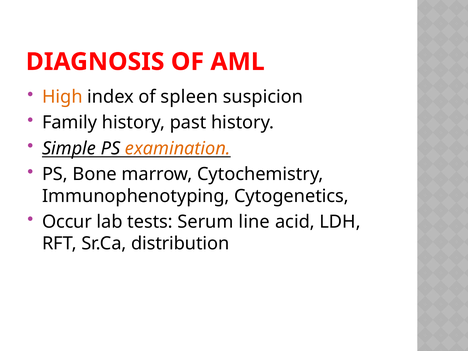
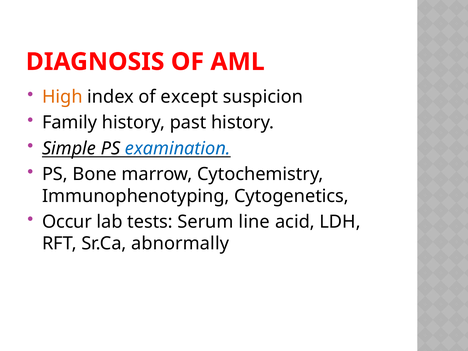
spleen: spleen -> except (189, 97)
examination colour: orange -> blue (178, 148)
distribution: distribution -> abnormally (180, 244)
